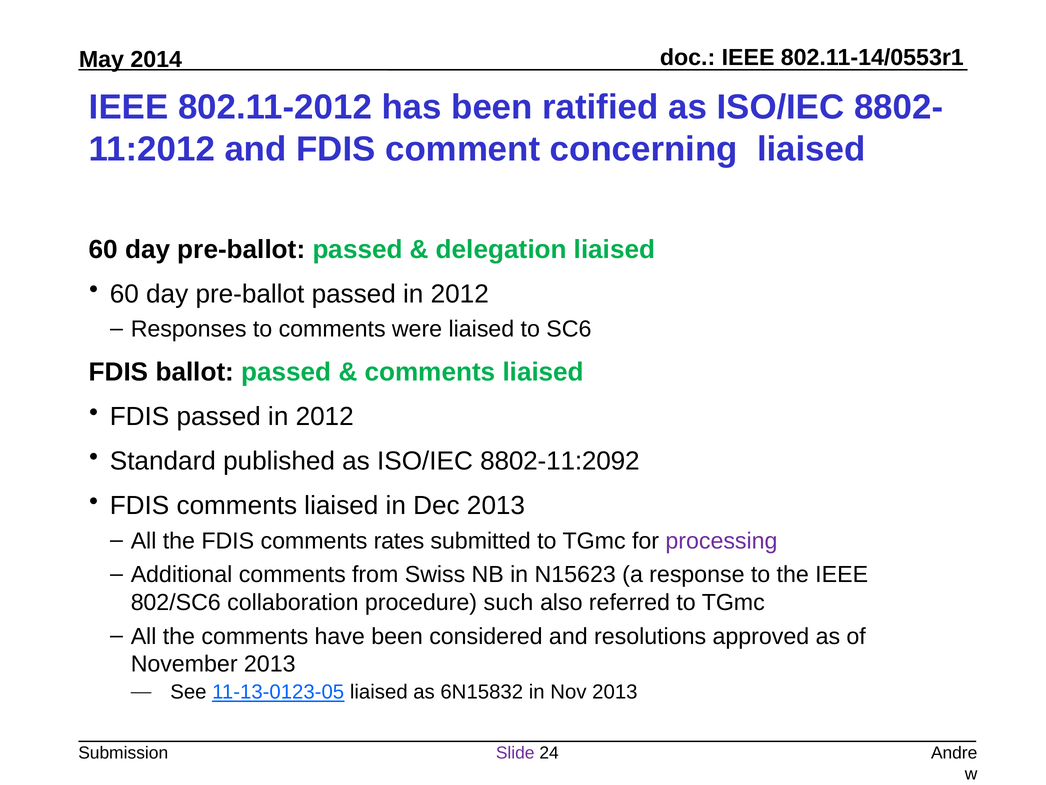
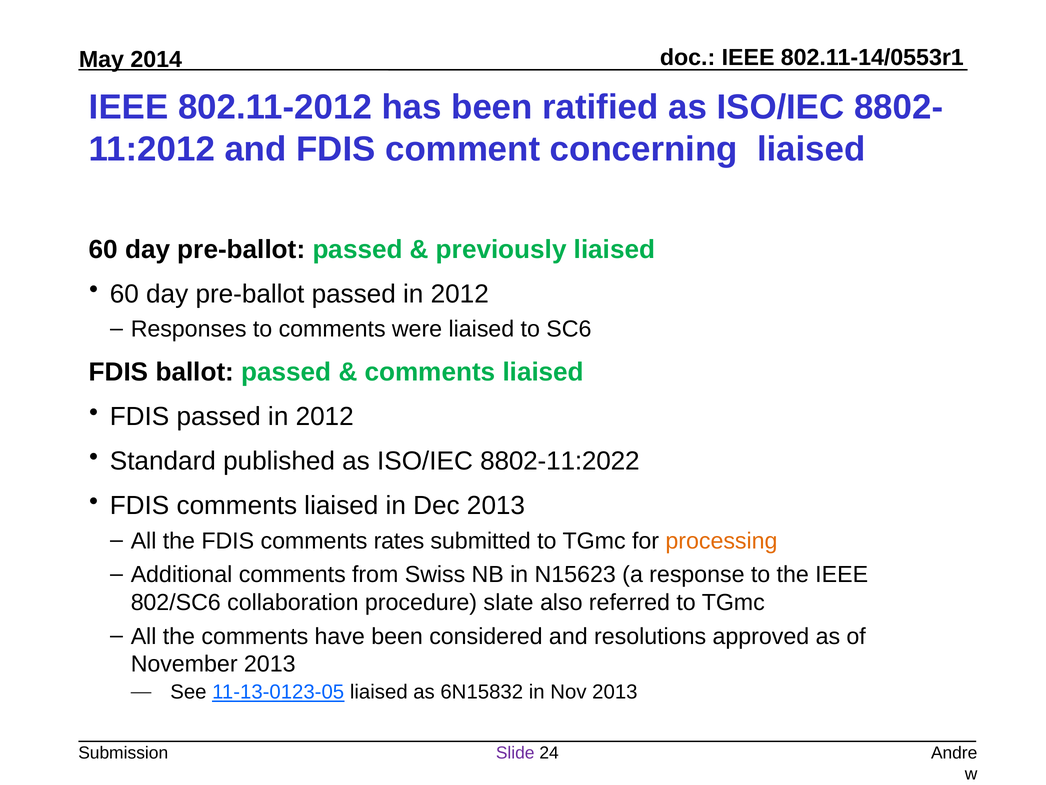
delegation: delegation -> previously (501, 249)
8802-11:2092: 8802-11:2092 -> 8802-11:2022 (560, 461)
processing colour: purple -> orange (721, 541)
such: such -> slate (508, 602)
